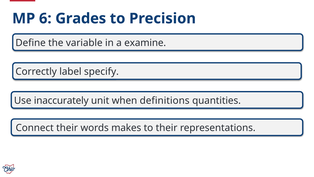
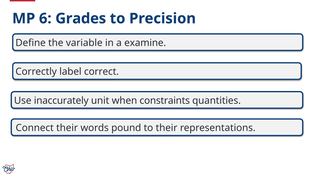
specify: specify -> correct (101, 72)
definitions: definitions -> constraints (165, 100)
makes: makes -> pound (126, 128)
